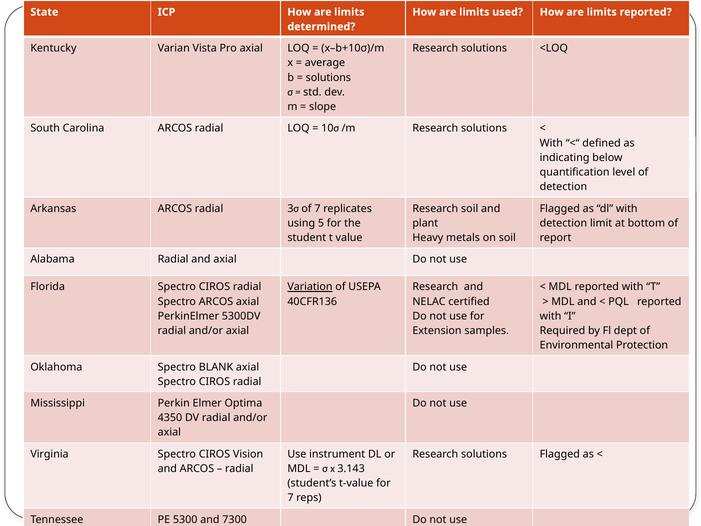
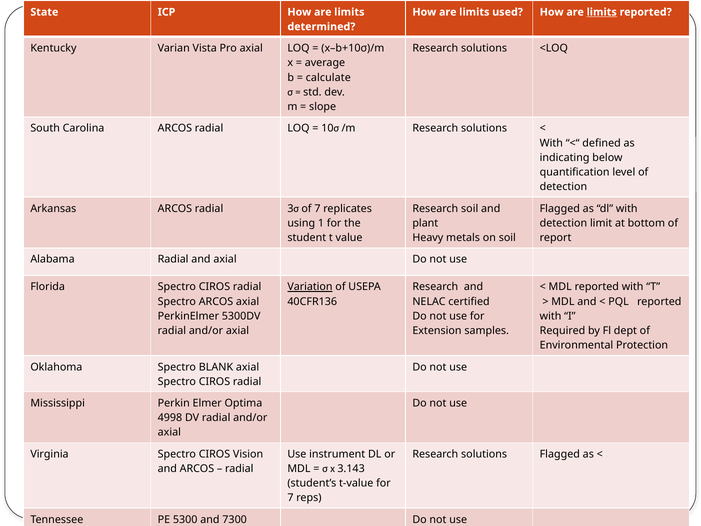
limits underline: none -> present (602, 12)
solutions: solutions -> calculate (328, 77)
5: 5 -> 1 (321, 223)
4350: 4350 -> 4998 (170, 418)
